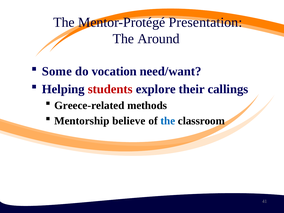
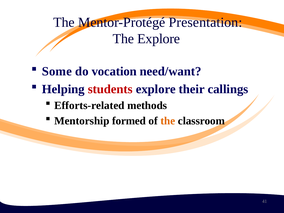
The Around: Around -> Explore (159, 39)
Greece-related: Greece-related -> Efforts-related (89, 105)
believe: believe -> formed (129, 121)
the colour: blue -> orange (168, 121)
